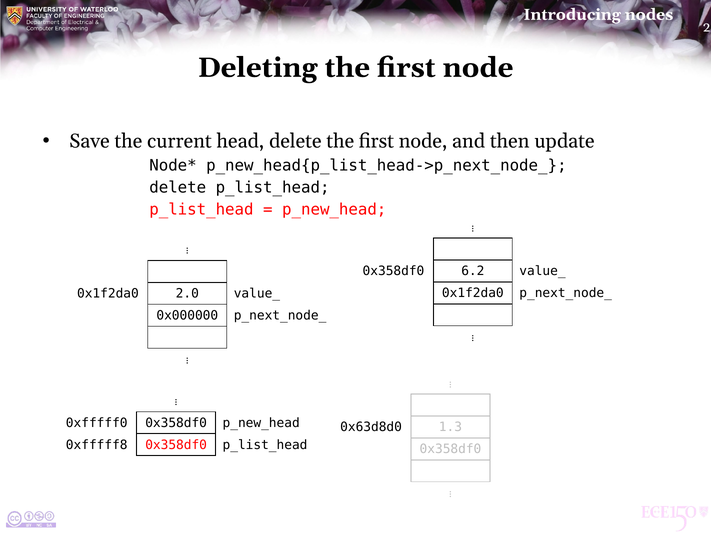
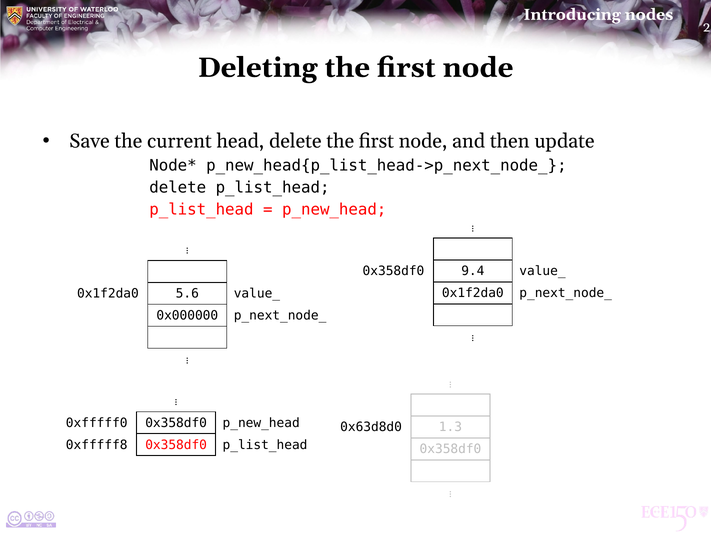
6.2: 6.2 -> 9.4 (473, 271)
2.0: 2.0 -> 5.6 (187, 294)
